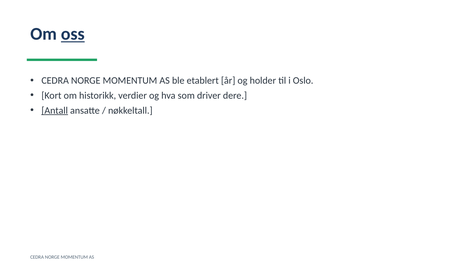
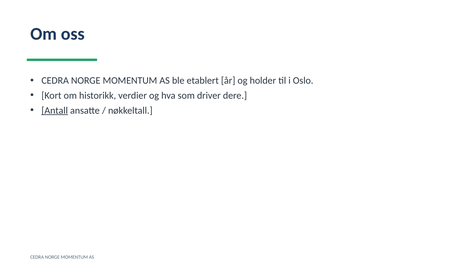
oss underline: present -> none (73, 34)
